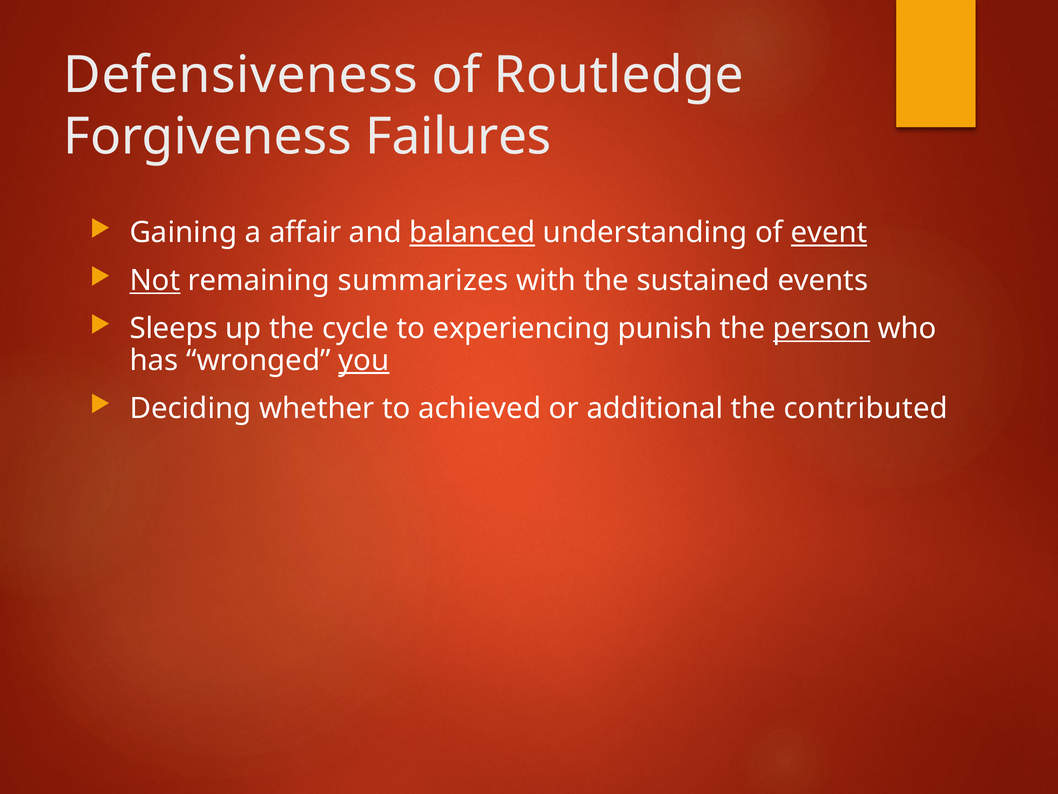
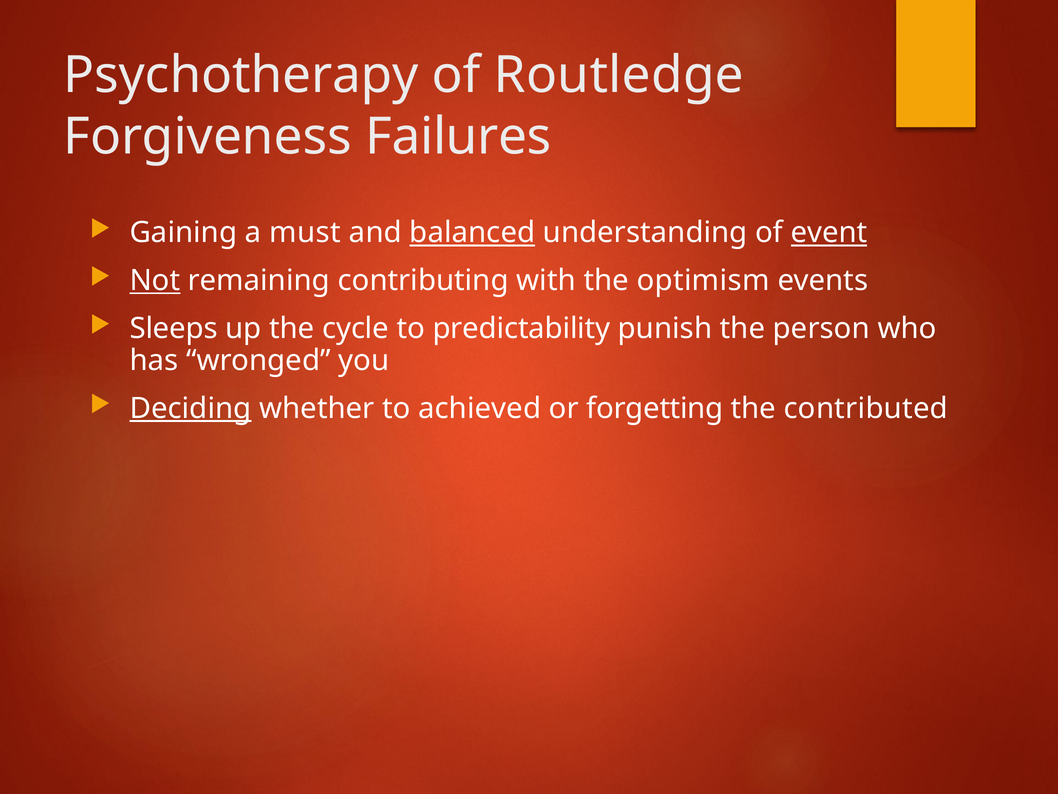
Defensiveness: Defensiveness -> Psychotherapy (241, 75)
affair: affair -> must (305, 233)
summarizes: summarizes -> contributing (423, 280)
sustained: sustained -> optimism (703, 280)
experiencing: experiencing -> predictability (521, 328)
person underline: present -> none (821, 328)
you underline: present -> none (364, 360)
Deciding underline: none -> present (191, 408)
additional: additional -> forgetting (655, 408)
